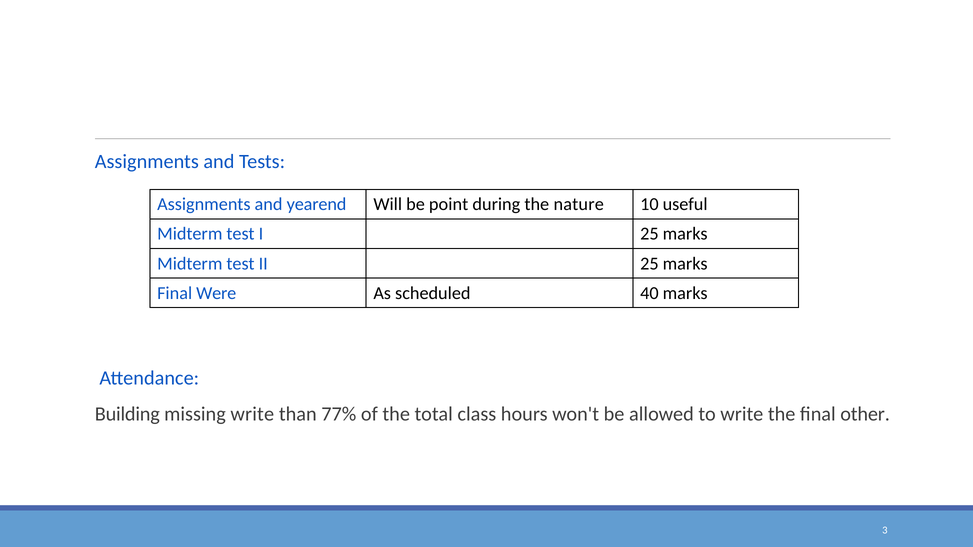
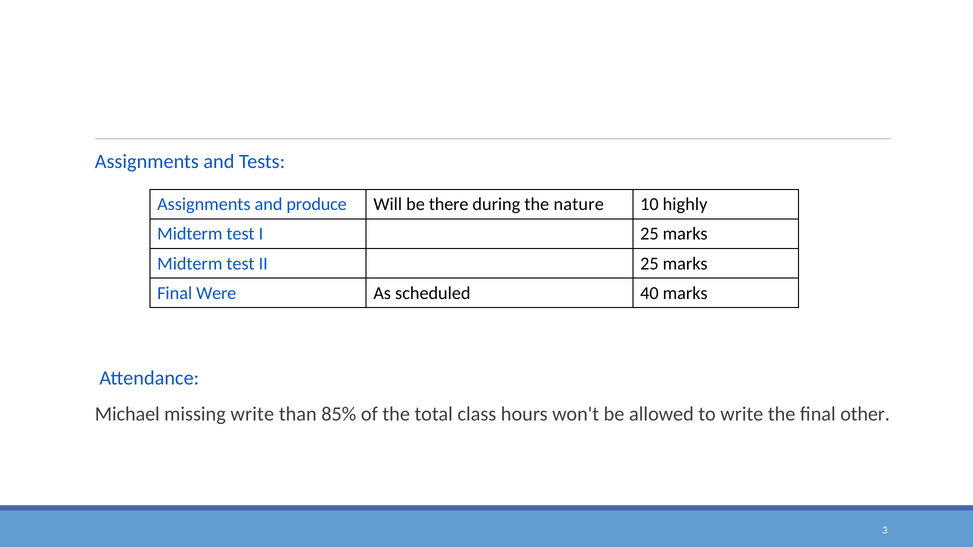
yearend: yearend -> produce (317, 204)
point: point -> there (449, 204)
useful: useful -> highly (685, 204)
Building: Building -> Michael (127, 414)
77%: 77% -> 85% (339, 414)
